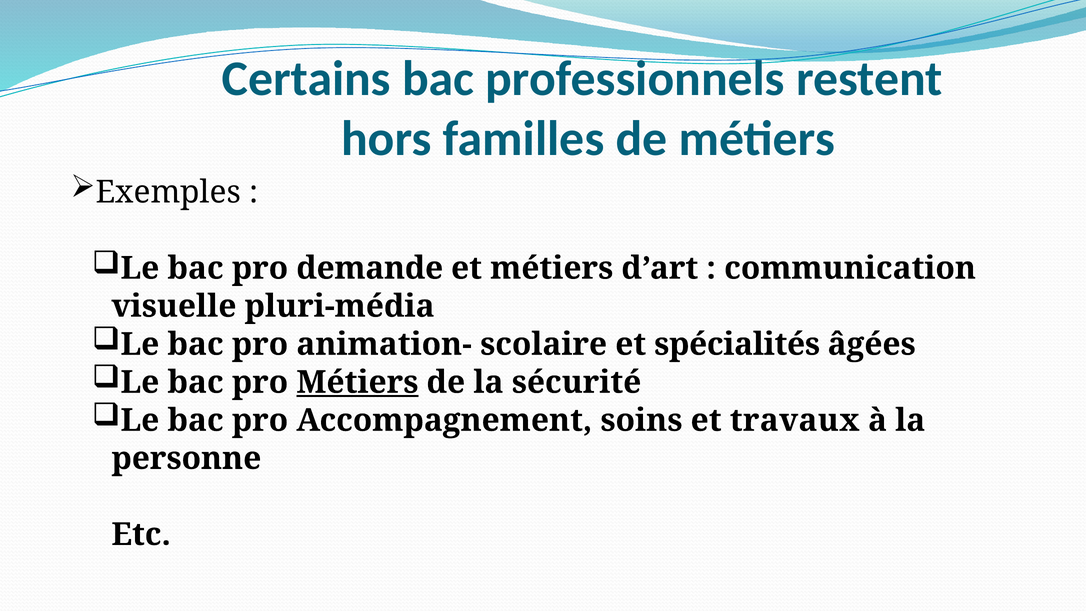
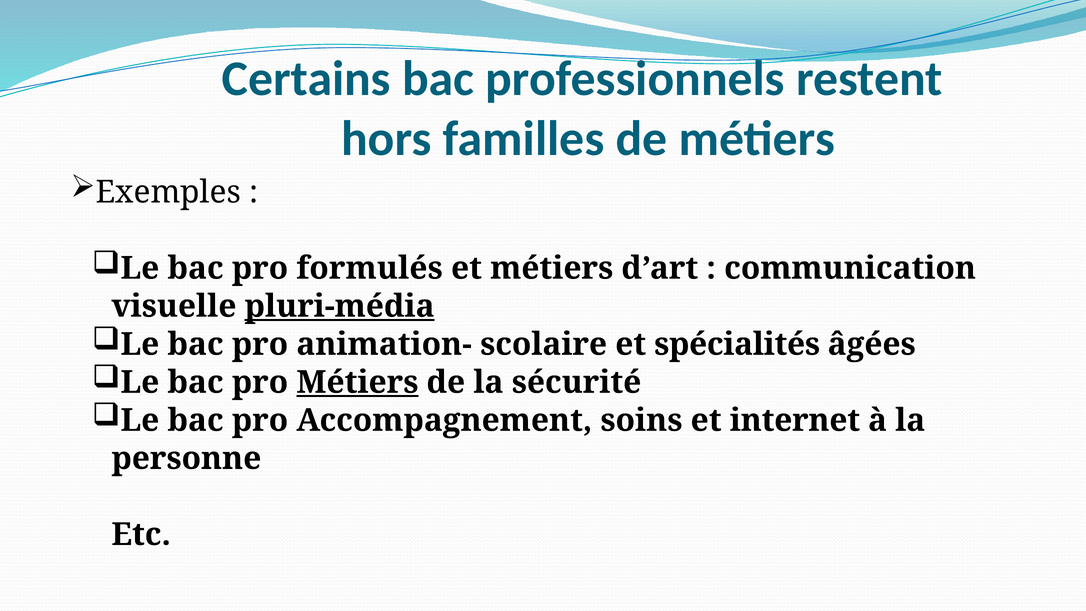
demande: demande -> formulés (370, 268)
pluri-média underline: none -> present (340, 306)
travaux: travaux -> internet (795, 420)
